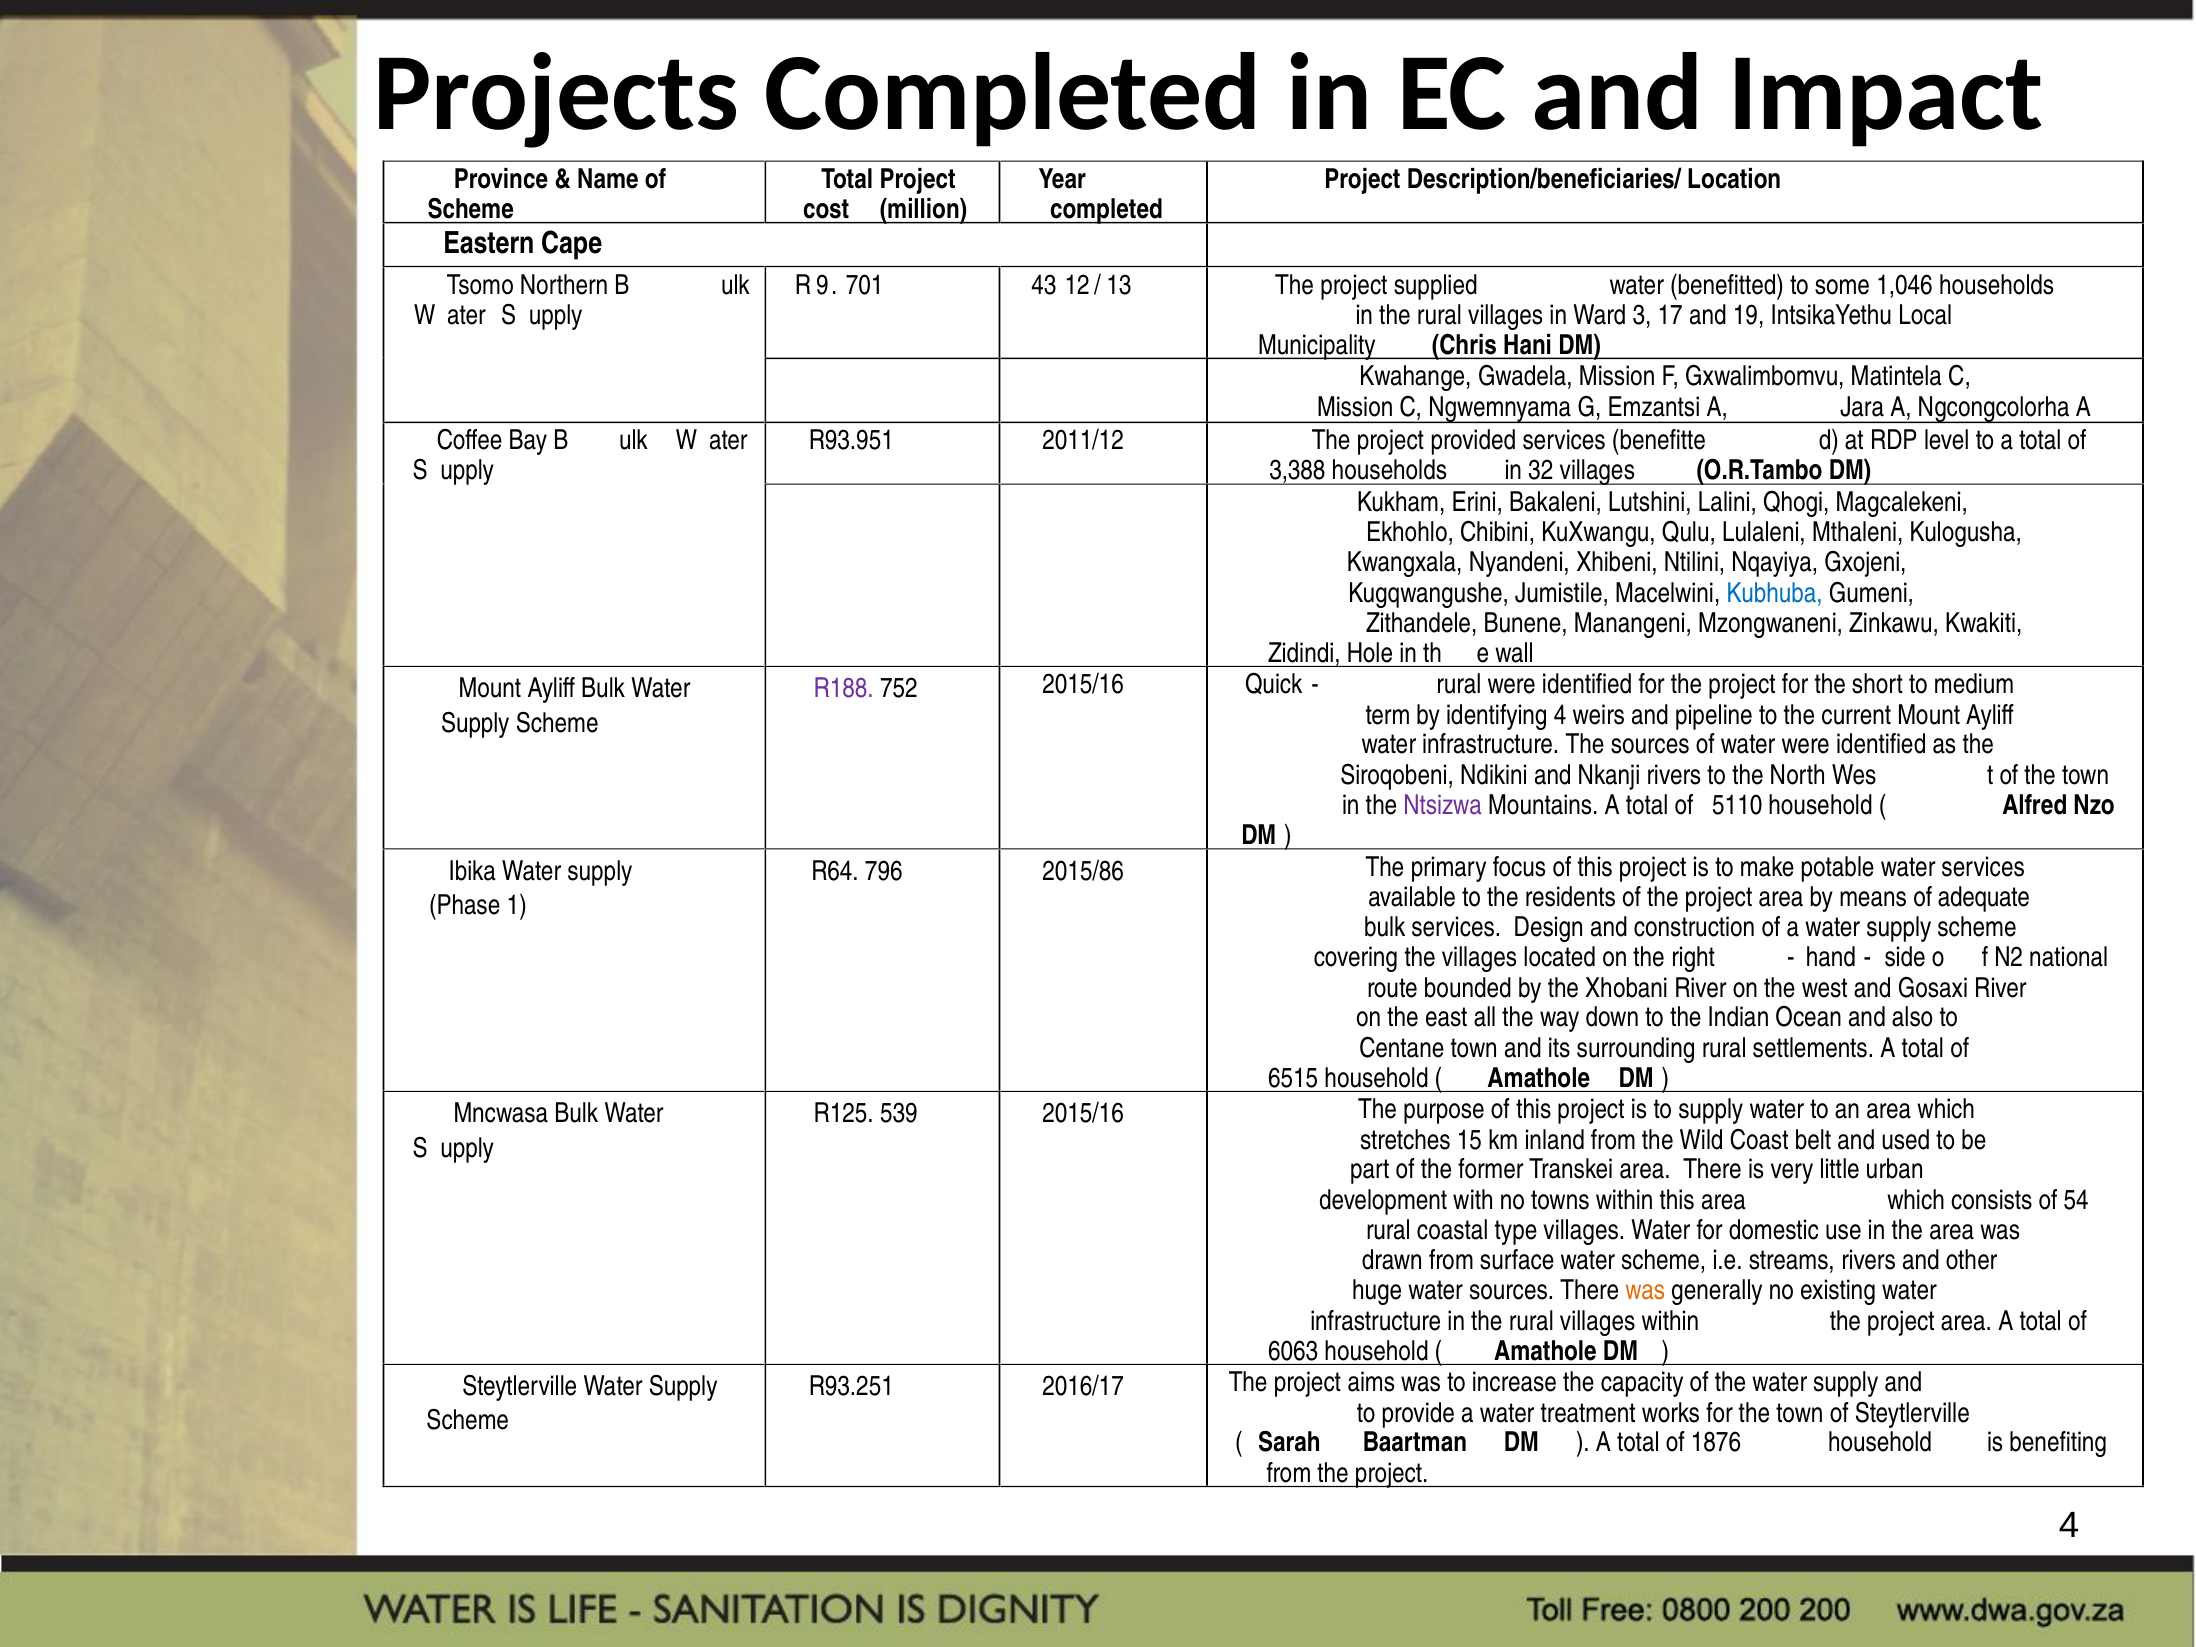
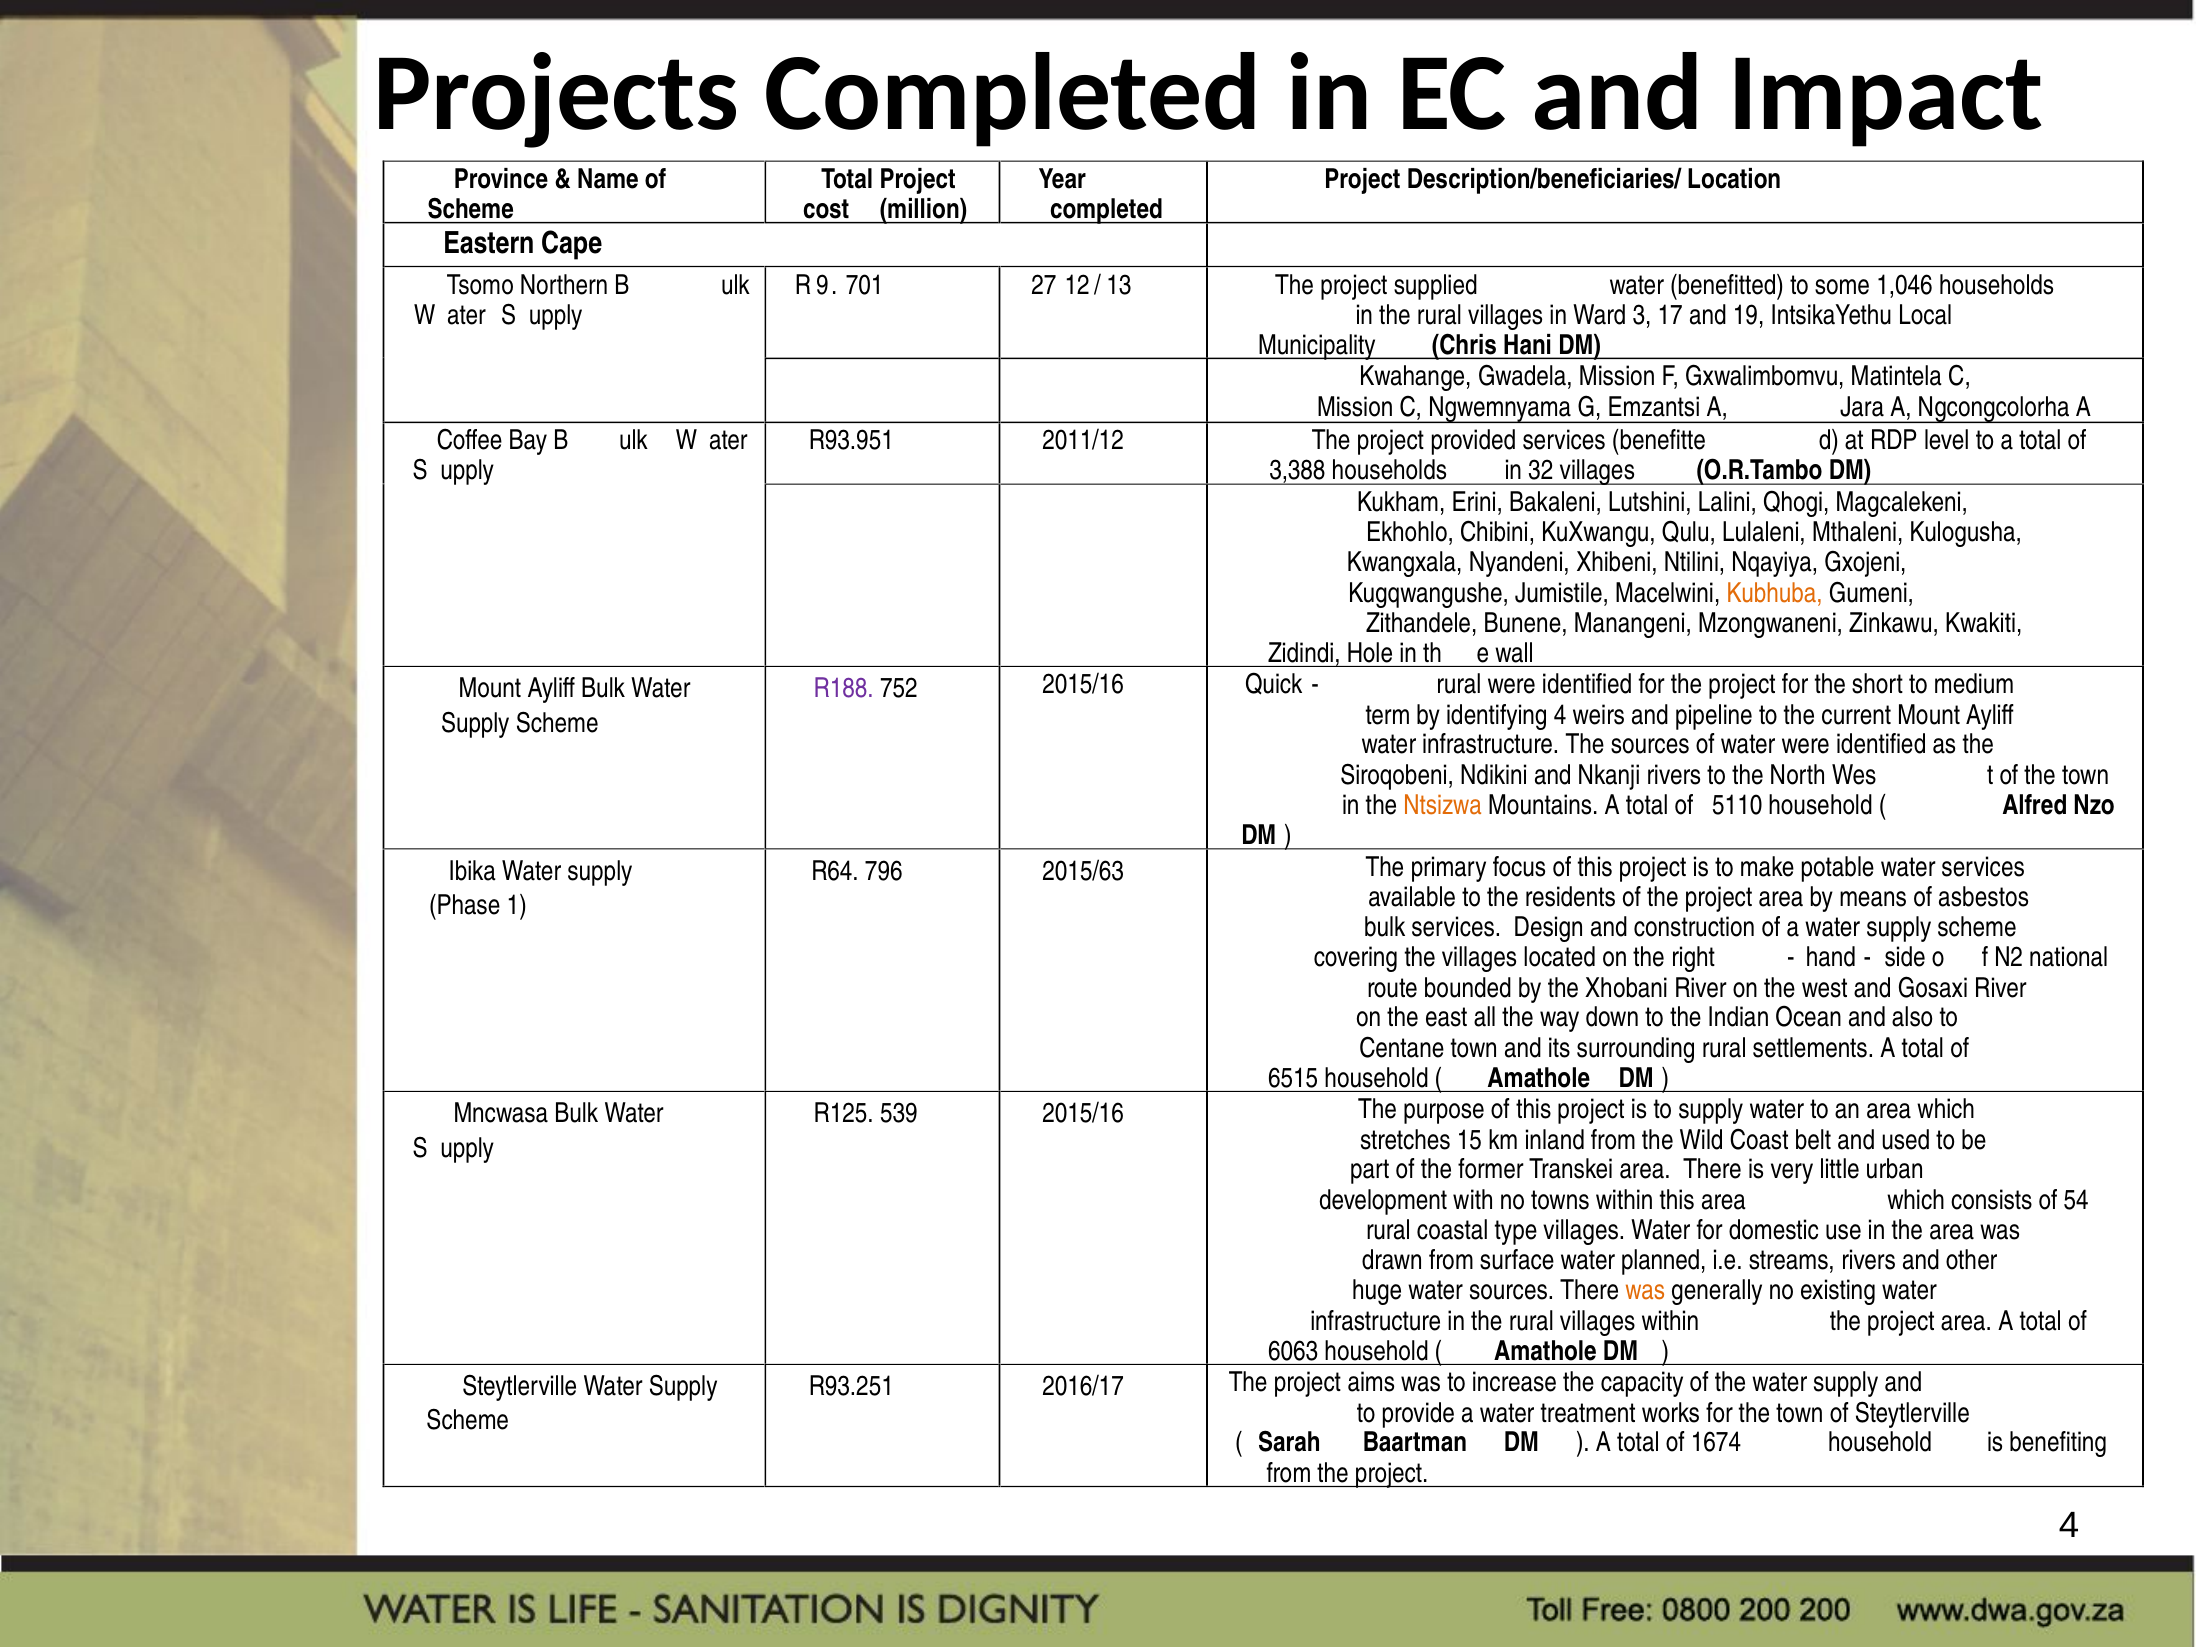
43: 43 -> 27 (1044, 285)
Kubhuba colour: blue -> orange (1775, 593)
Ntsizwa colour: purple -> orange (1443, 805)
2015/86: 2015/86 -> 2015/63 (1083, 871)
adequate: adequate -> asbestos (1984, 897)
water scheme: scheme -> planned (1664, 1261)
1876: 1876 -> 1674 (1716, 1443)
